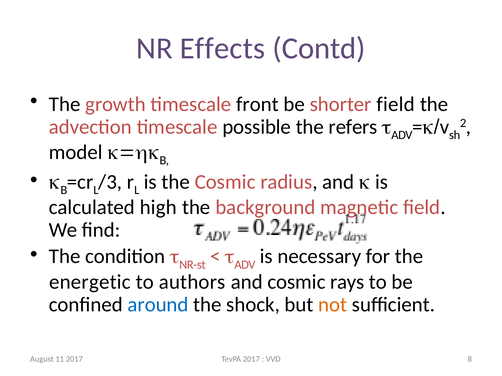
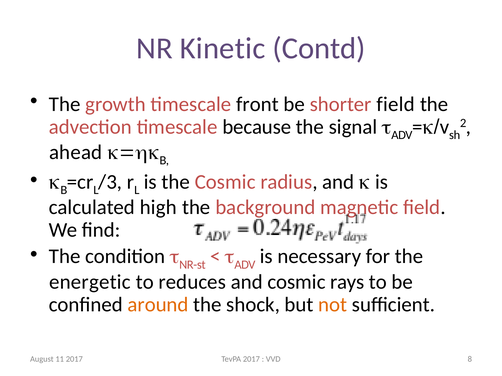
Effects: Effects -> Kinetic (223, 49)
possible: possible -> because (257, 127)
refers: refers -> signal (353, 127)
model: model -> ahead (76, 152)
authors: authors -> reduces (192, 282)
around colour: blue -> orange (158, 305)
